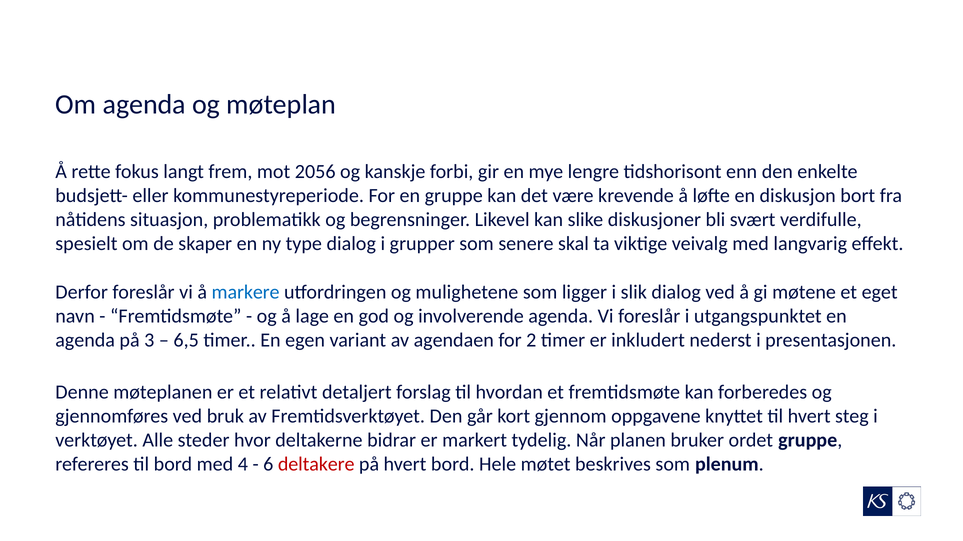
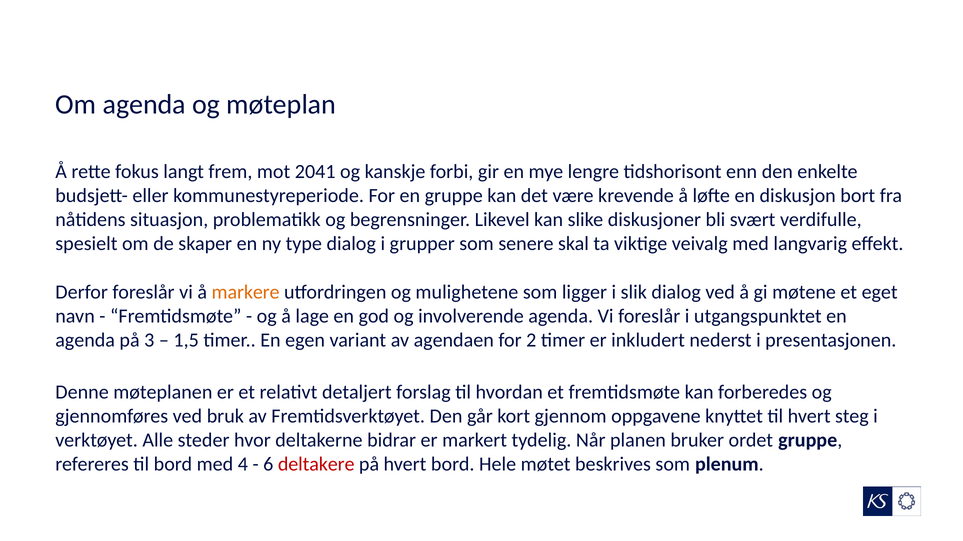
2056: 2056 -> 2041 (315, 172)
markere colour: blue -> orange (246, 292)
6,5: 6,5 -> 1,5 (186, 340)
